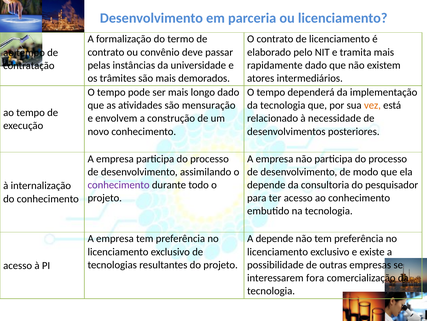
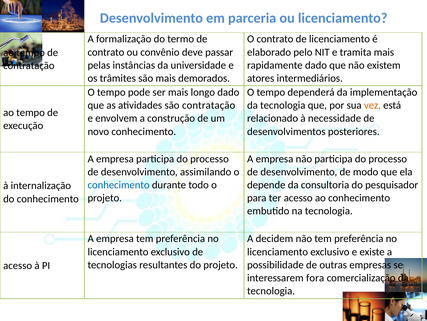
são mensuração: mensuração -> contratação (209, 105)
conhecimento colour: purple -> blue (119, 185)
A depende: depende -> decidem (274, 238)
